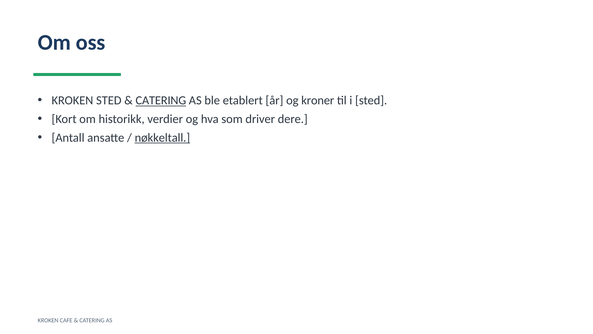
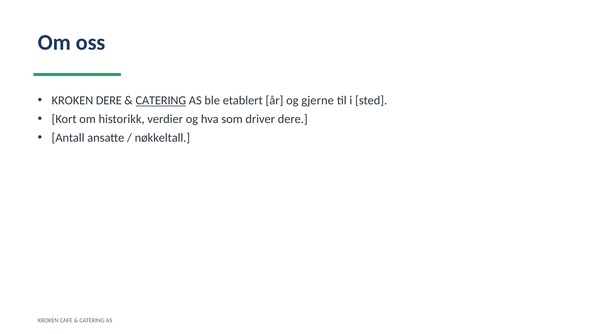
KROKEN STED: STED -> DERE (109, 100)
kroner: kroner -> gjerne (318, 100)
nøkkeltall underline: present -> none (162, 138)
